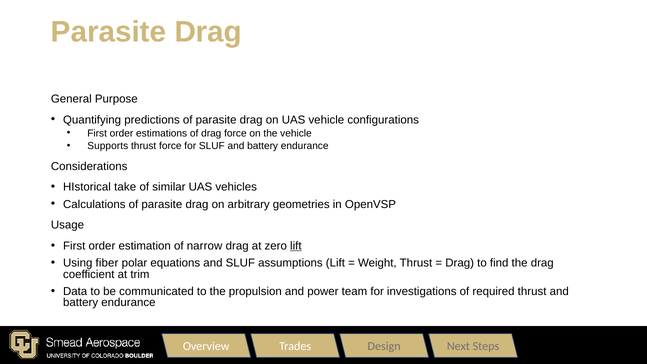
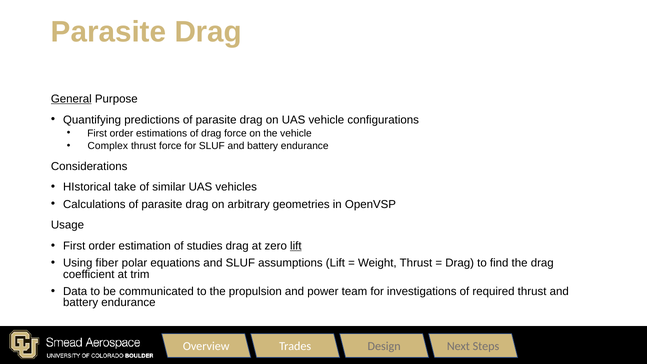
General underline: none -> present (71, 99)
Supports: Supports -> Complex (108, 146)
narrow: narrow -> studies (205, 246)
